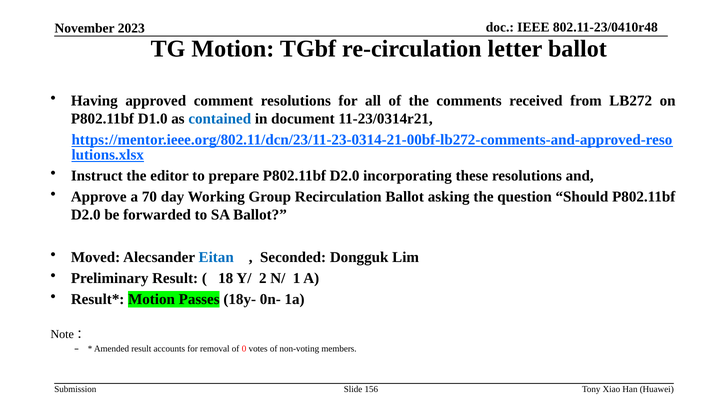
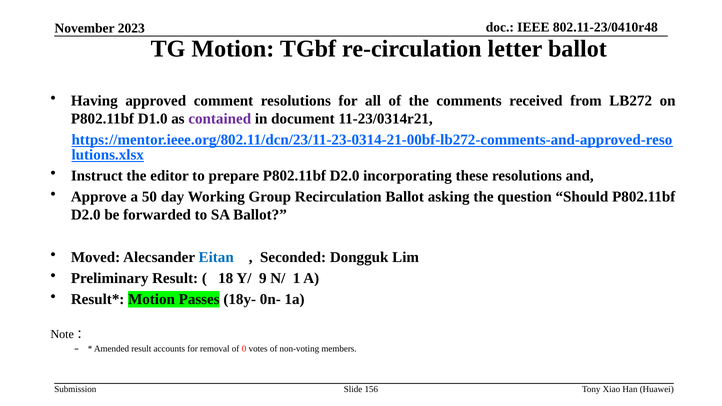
contained colour: blue -> purple (220, 119)
70: 70 -> 50 (149, 197)
2: 2 -> 9 (263, 278)
